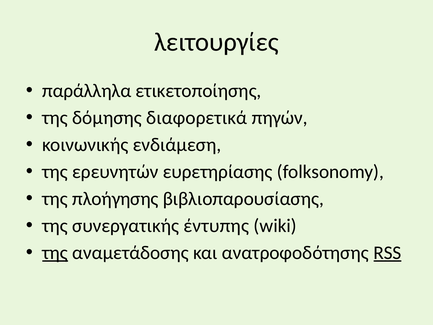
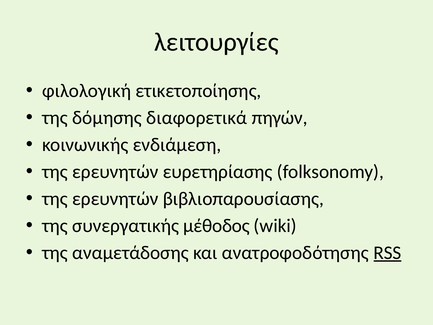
παράλληλα: παράλληλα -> φιλολογική (87, 91)
πλοήγησης: πλοήγησης -> ερευνητών (115, 199)
έντυπης: έντυπης -> μέθοδος (216, 226)
της underline: present -> none (55, 253)
